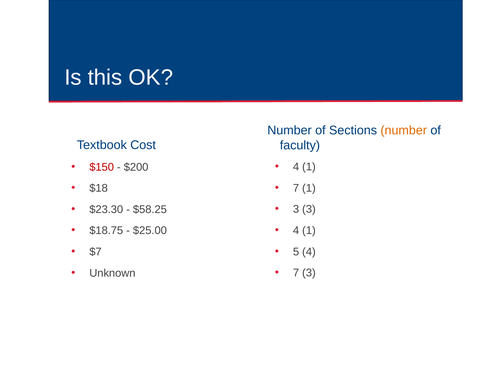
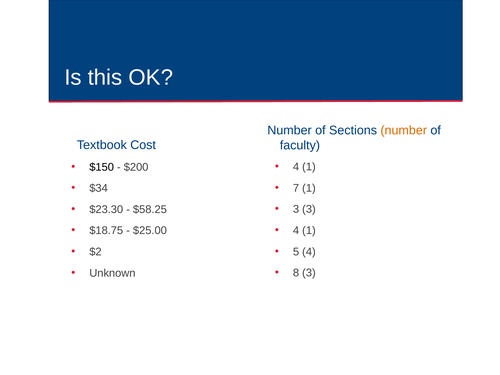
$150 colour: red -> black (102, 167)
$18: $18 -> $34 (99, 188)
$7: $7 -> $2 (95, 252)
7: 7 -> 8 (296, 273)
